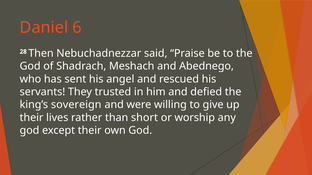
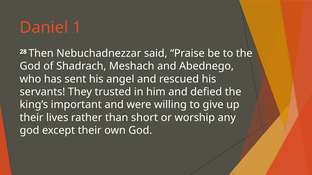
6: 6 -> 1 (77, 28)
sovereign: sovereign -> important (76, 105)
